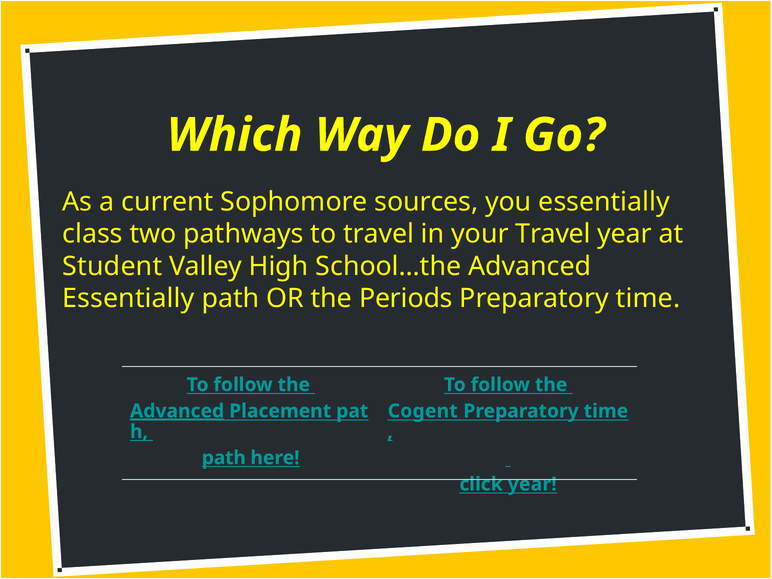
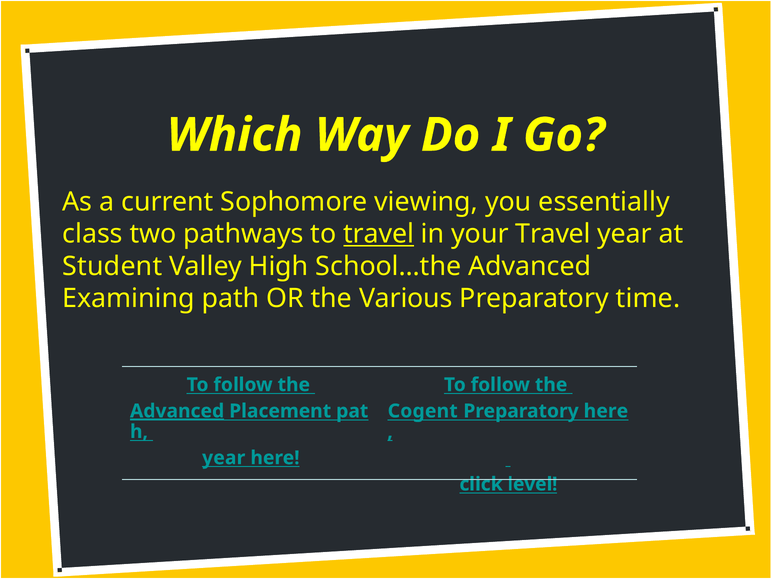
sources: sources -> viewing (426, 202)
travel underline: none -> present (379, 234)
Essentially: Essentially -> Examining (129, 298)
Periods: Periods -> Various (406, 298)
time: time -> here (606, 411)
path: path -> year (224, 458)
click year: year -> level (532, 484)
